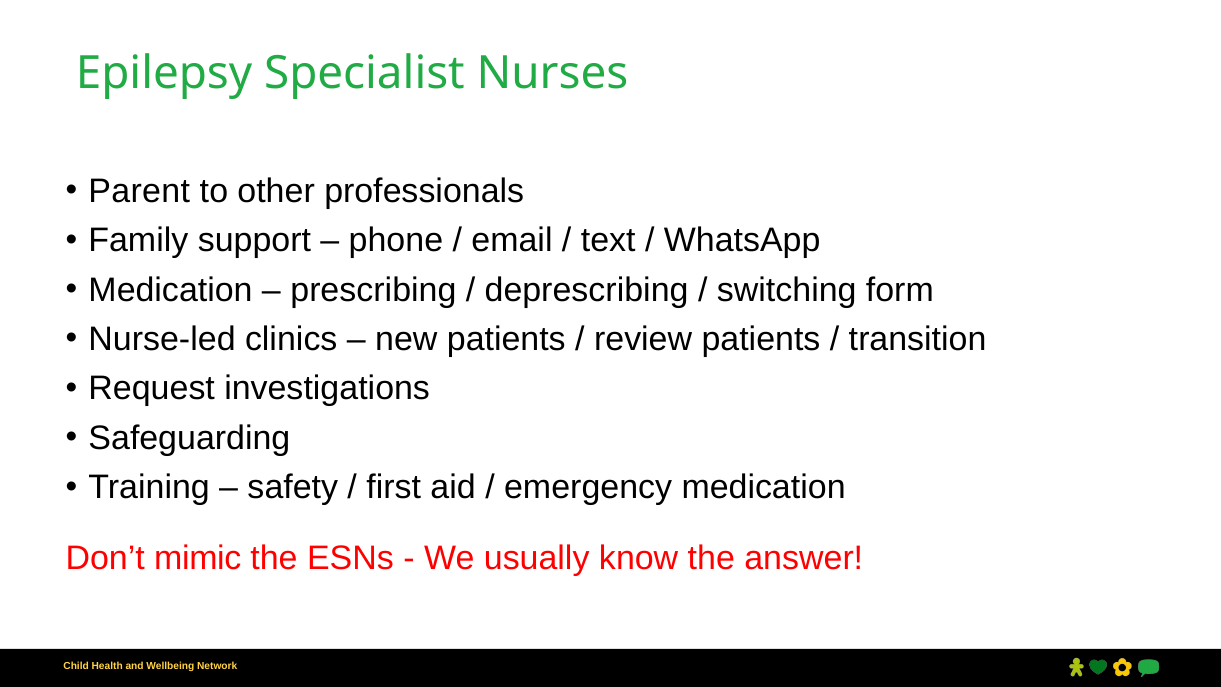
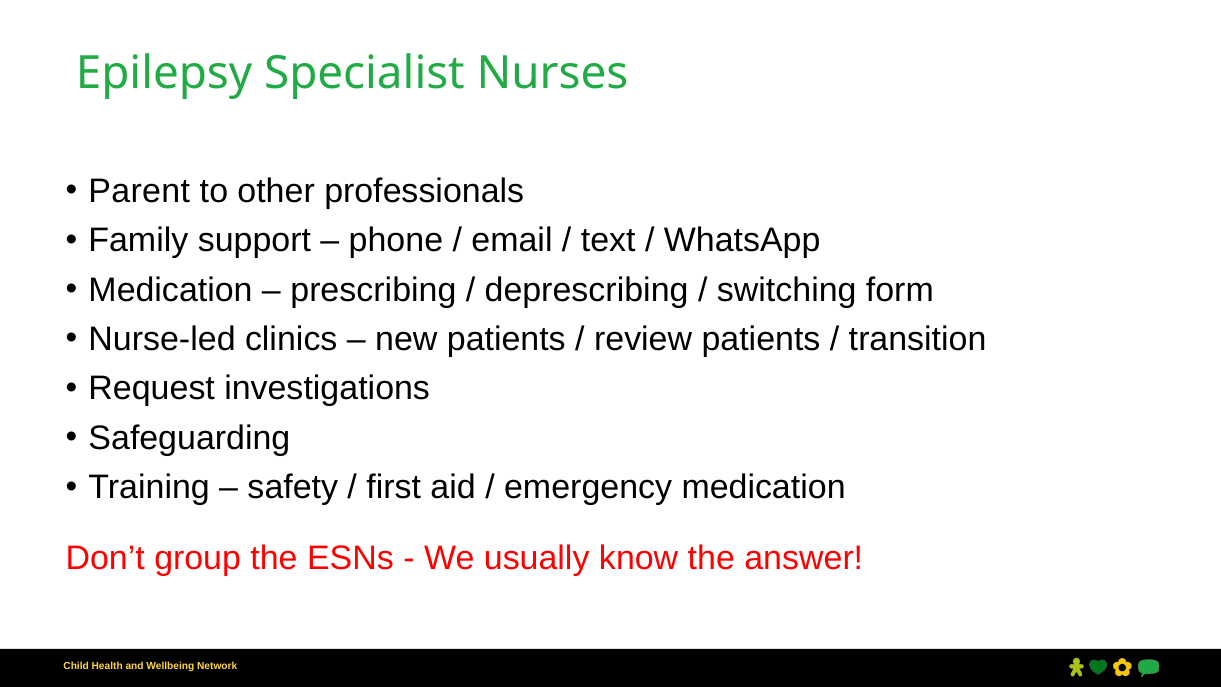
mimic: mimic -> group (198, 558)
